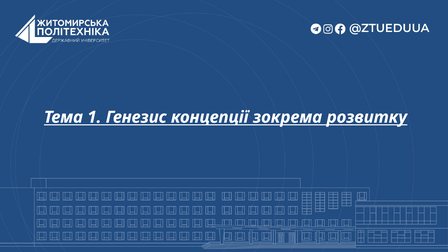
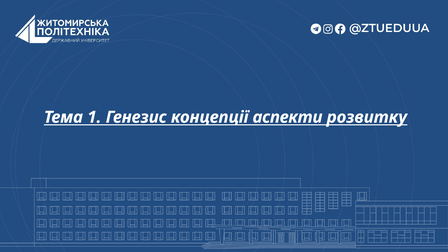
зокрема: зокрема -> аспекти (288, 117)
